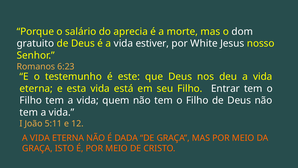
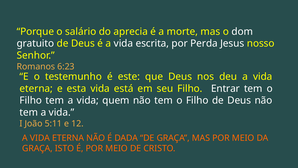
estiver: estiver -> escrita (152, 43)
White: White -> Perda (204, 43)
